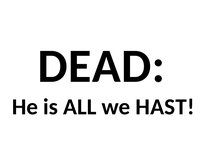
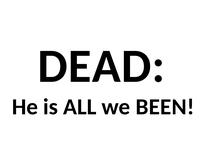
HAST: HAST -> BEEN (165, 107)
